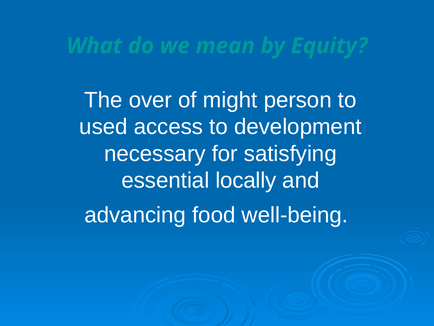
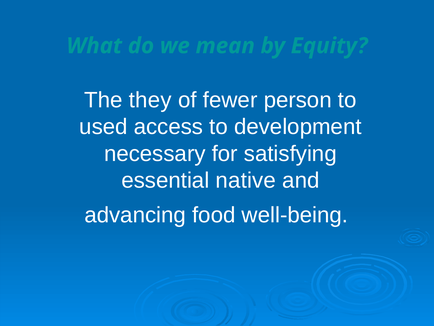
over: over -> they (150, 100)
might: might -> fewer (230, 100)
locally: locally -> native (246, 180)
